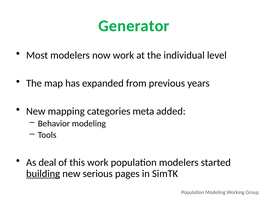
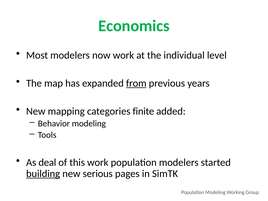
Generator: Generator -> Economics (134, 26)
from underline: none -> present (136, 83)
meta: meta -> finite (143, 111)
